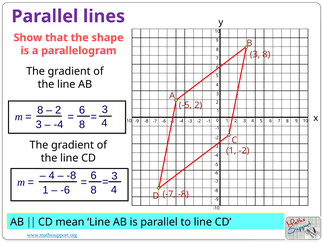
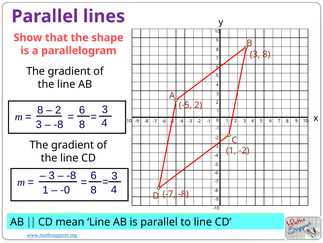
-4: -4 -> -8 (58, 124)
4: 4 -> 3 (52, 175)
-6: -6 -> -0 (65, 189)
